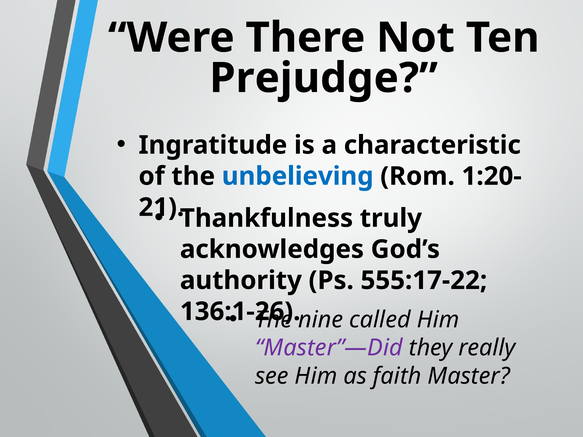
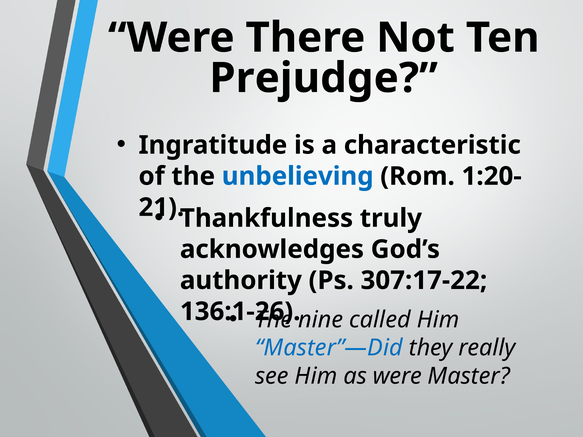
555:17-22: 555:17-22 -> 307:17-22 (424, 281)
Master”—Did colour: purple -> blue (329, 348)
as faith: faith -> were (397, 376)
